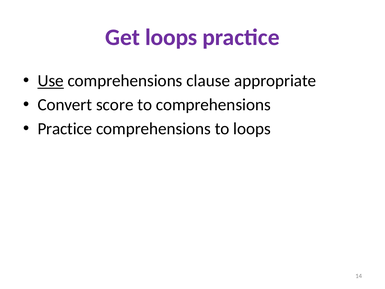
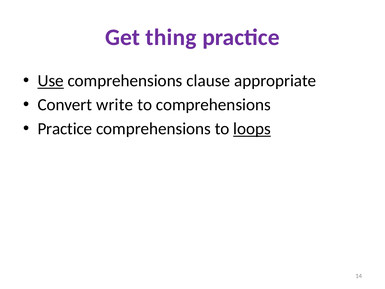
Get loops: loops -> thing (171, 37)
score: score -> write (115, 105)
loops underline: none -> present (252, 129)
